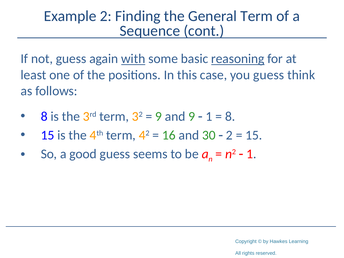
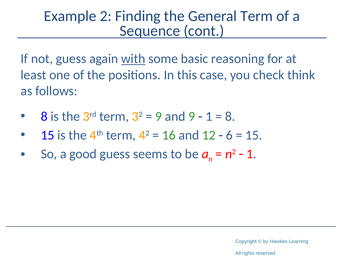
reasoning underline: present -> none (238, 59)
you guess: guess -> check (269, 75)
30: 30 -> 12 (209, 135)
2: 2 -> 6 (229, 135)
